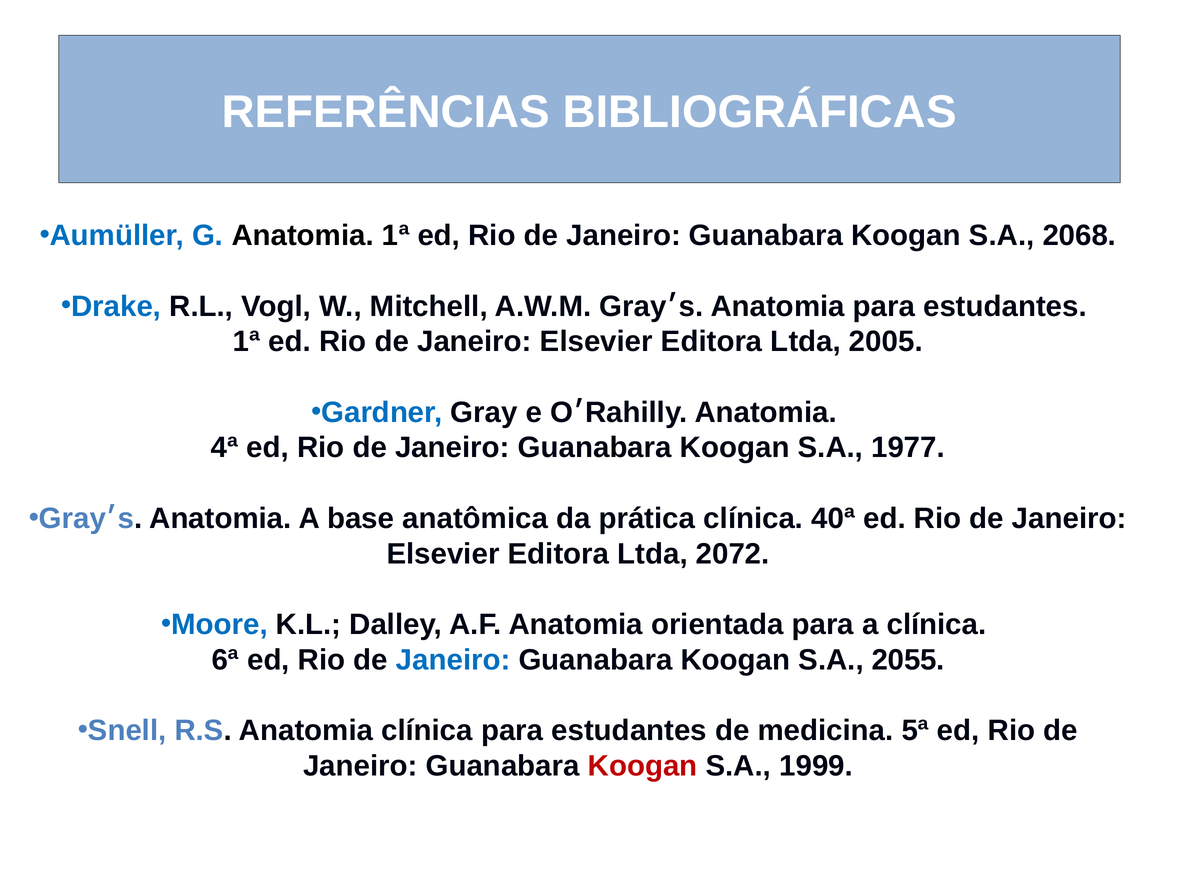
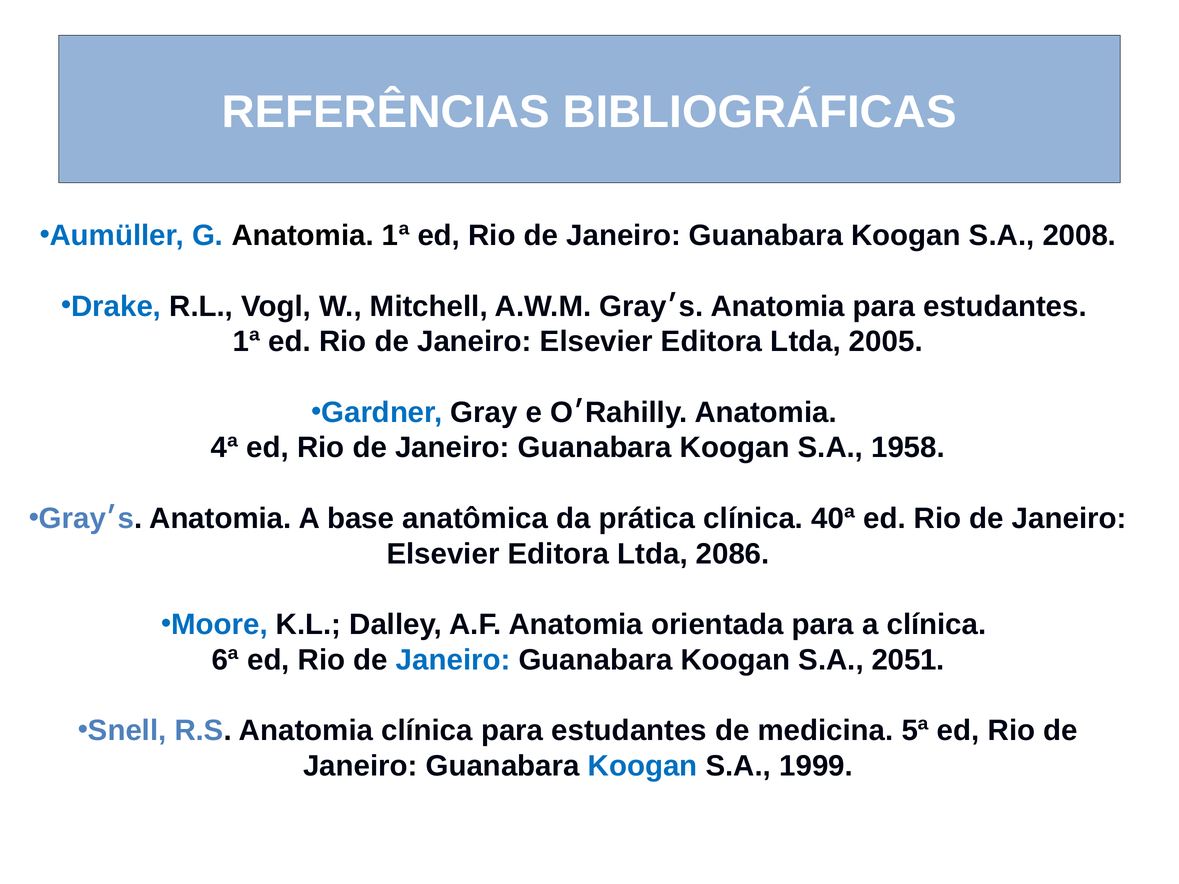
2068: 2068 -> 2008 (1079, 236)
1977: 1977 -> 1958 (908, 448)
2072: 2072 -> 2086 (733, 554)
2055: 2055 -> 2051 (908, 660)
Koogan colour: red -> blue (643, 766)
